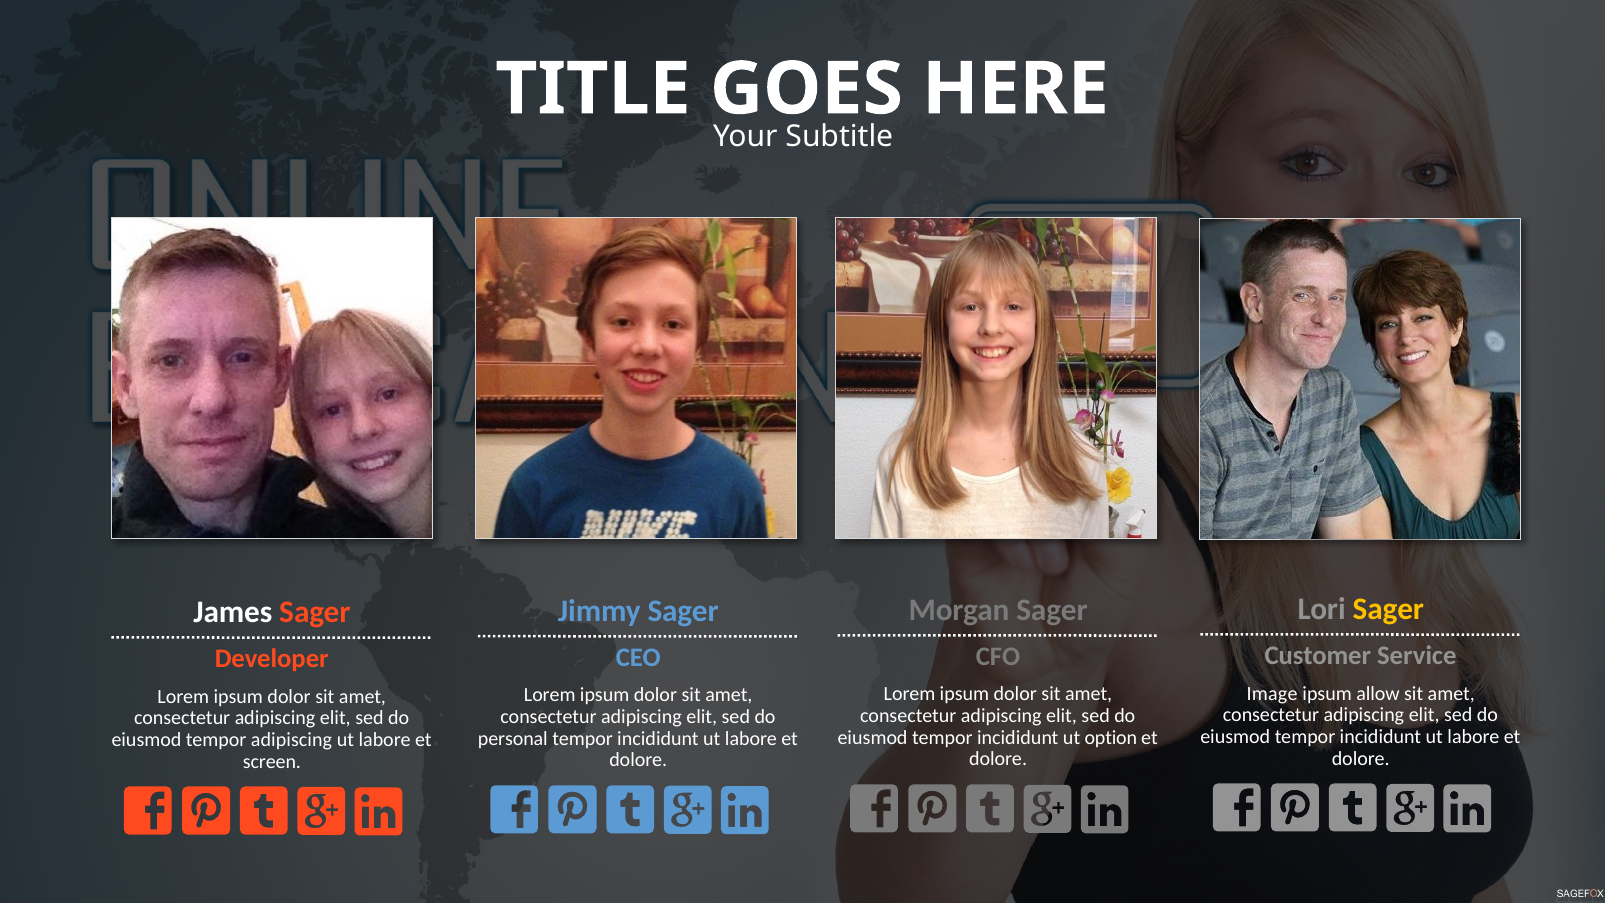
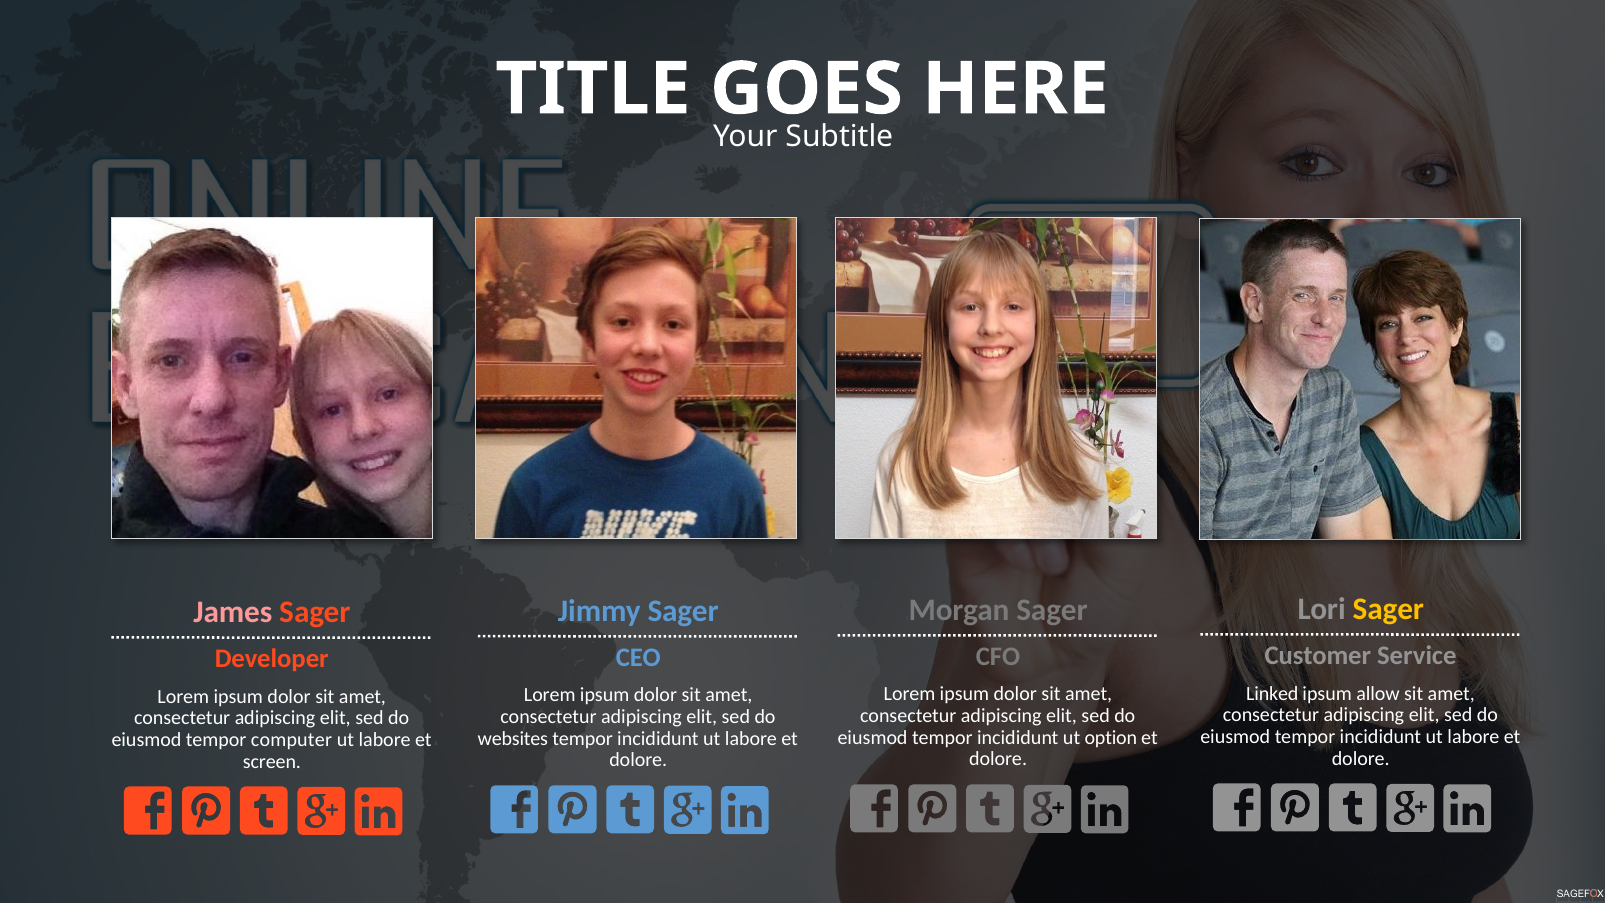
James colour: white -> pink (233, 612)
Image: Image -> Linked (1272, 693)
personal: personal -> websites (513, 738)
tempor adipiscing: adipiscing -> computer (291, 740)
